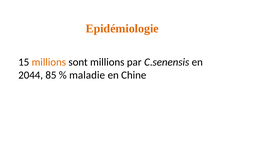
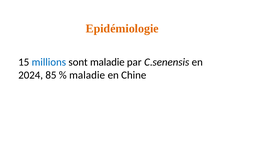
millions colour: orange -> blue (49, 62)
sont millions: millions -> maladie (107, 62)
2044: 2044 -> 2024 (31, 75)
